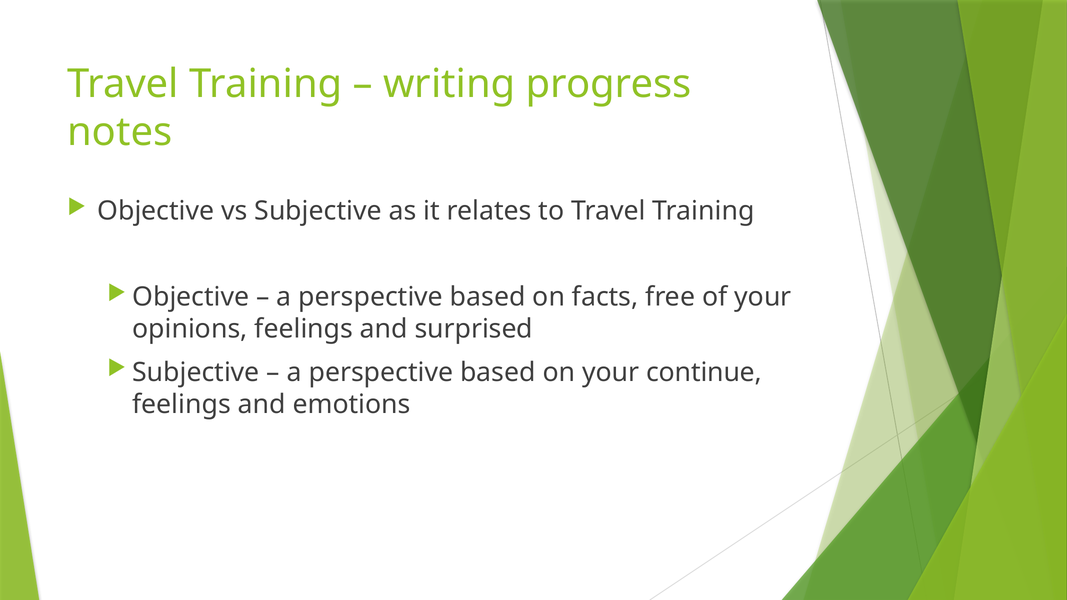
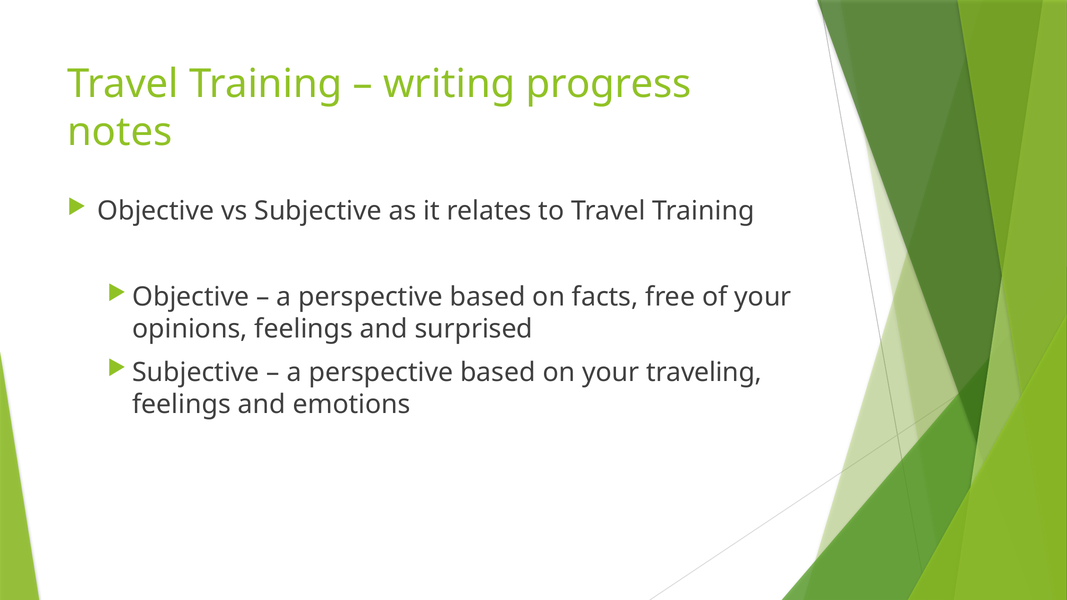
continue: continue -> traveling (704, 372)
